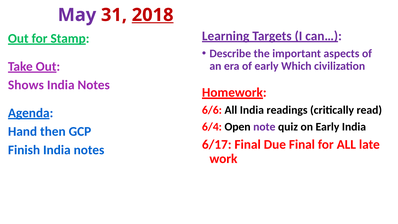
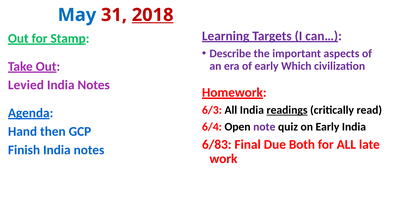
May colour: purple -> blue (77, 15)
Shows: Shows -> Levied (26, 85)
6/6: 6/6 -> 6/3 (212, 110)
readings underline: none -> present (287, 110)
6/17: 6/17 -> 6/83 (217, 144)
Due Final: Final -> Both (302, 144)
